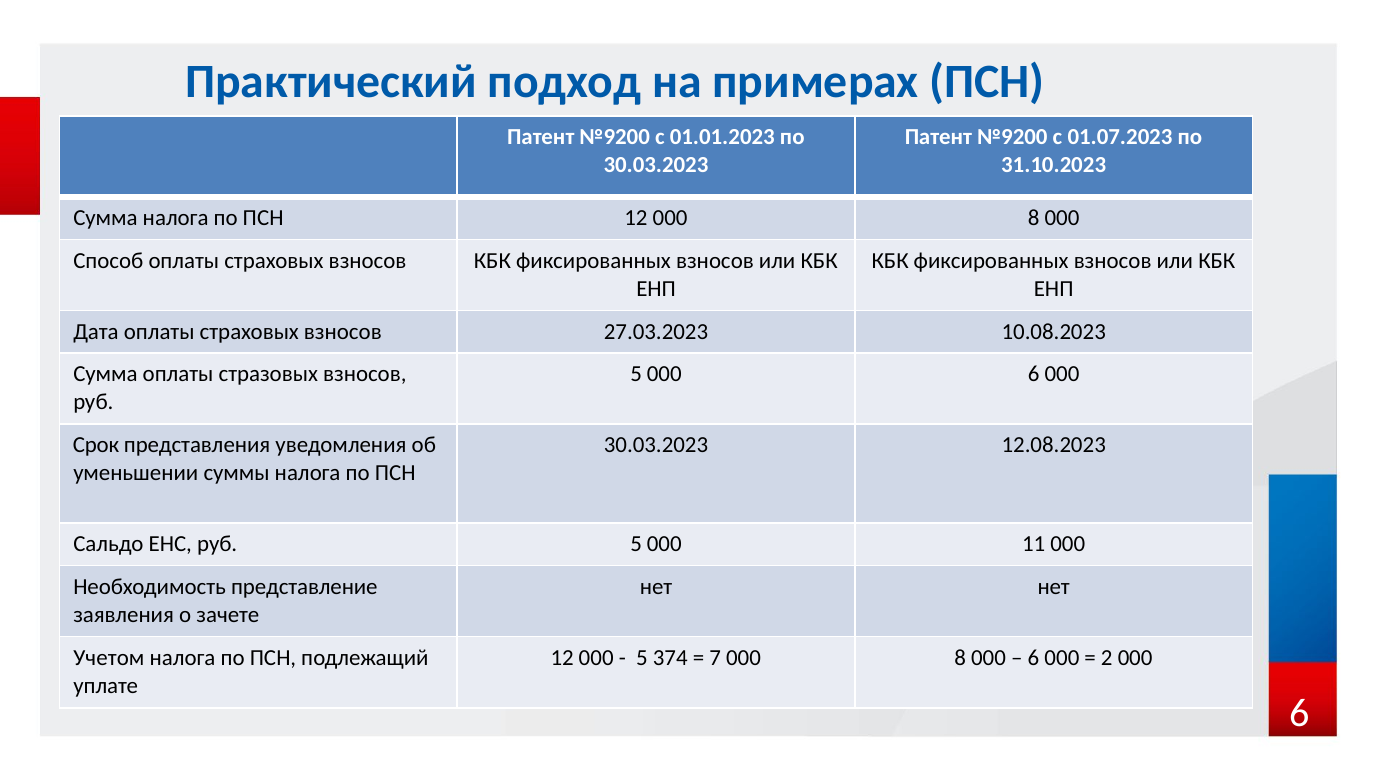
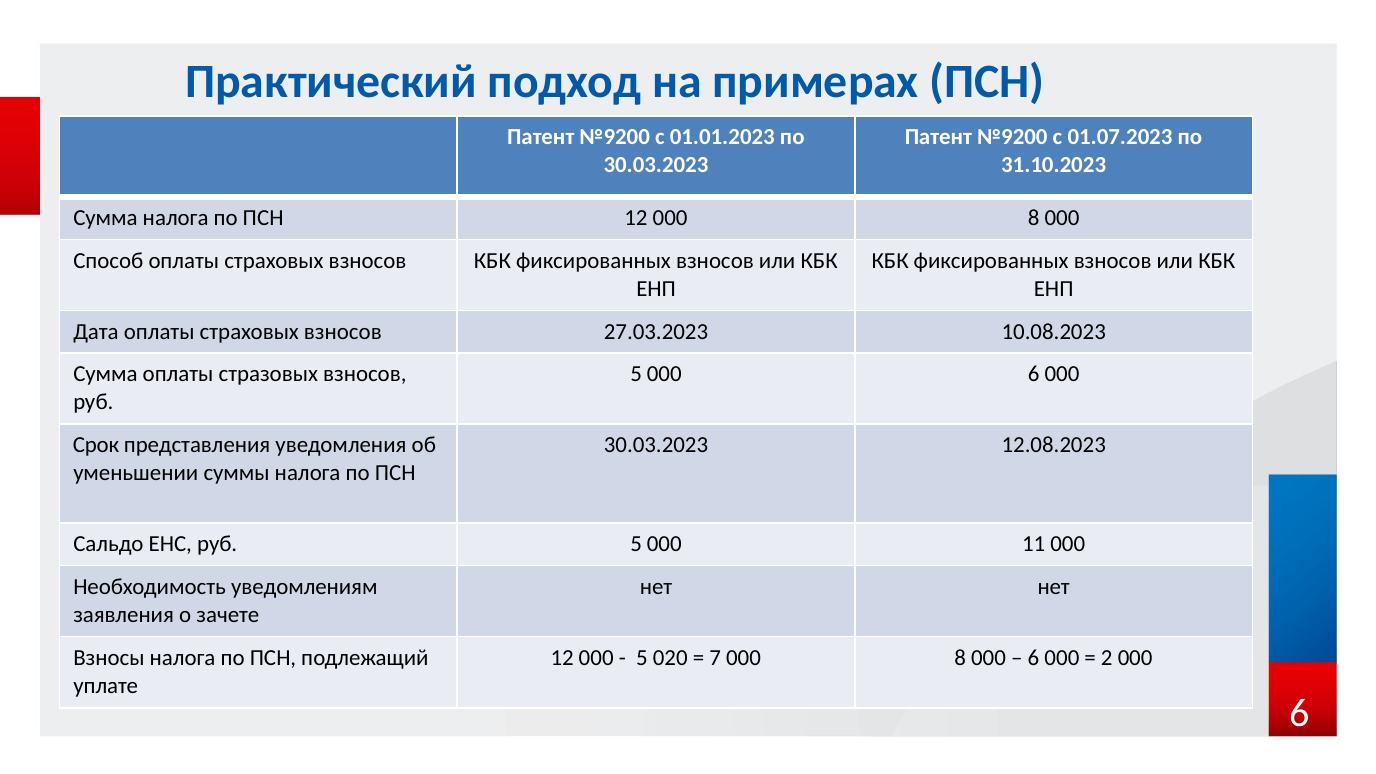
представление: представление -> уведомлениям (304, 587)
Учетом: Учетом -> Взносы (109, 658)
374: 374 -> 020 (670, 658)
